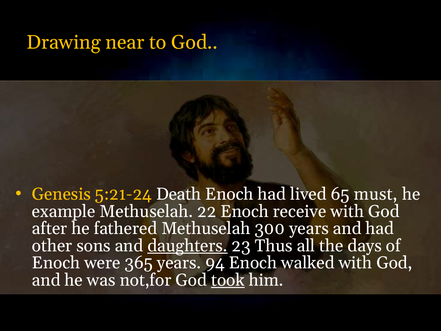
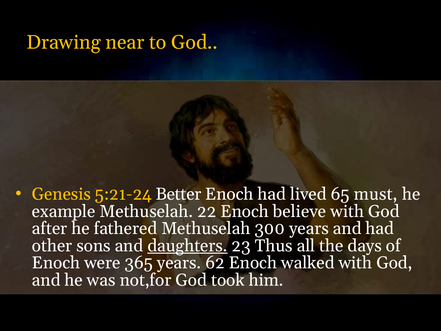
Death: Death -> Better (179, 194)
receive: receive -> believe (300, 211)
94: 94 -> 62 (215, 263)
took underline: present -> none (228, 280)
